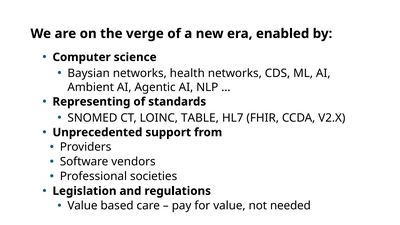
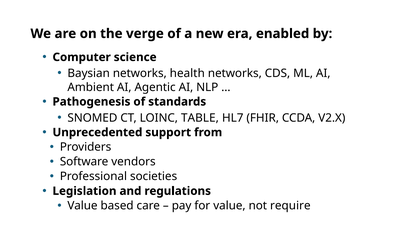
Representing: Representing -> Pathogenesis (91, 102)
needed: needed -> require (290, 206)
